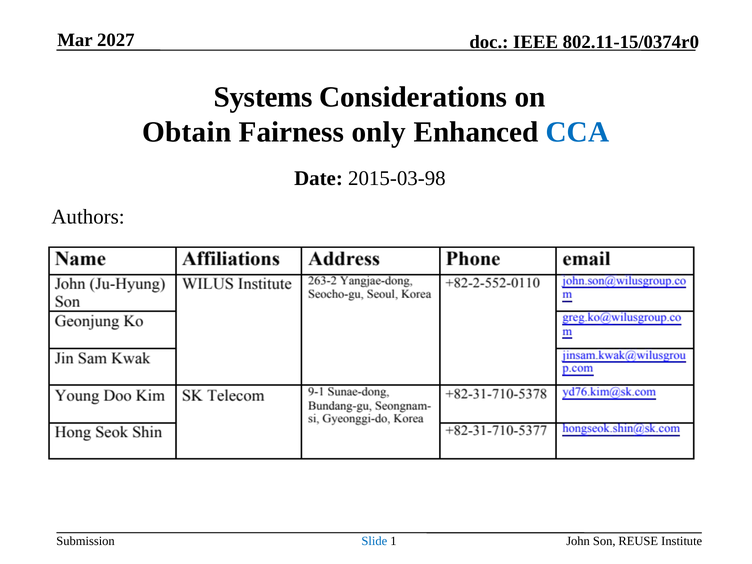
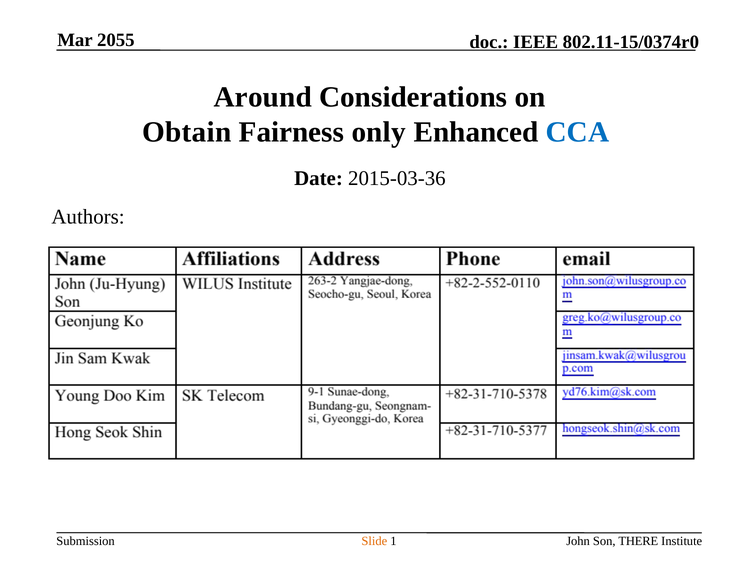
2027: 2027 -> 2055 (116, 40)
Systems: Systems -> Around (263, 97)
2015-03-98: 2015-03-98 -> 2015-03-36 (397, 178)
Slide colour: blue -> orange (374, 541)
REUSE: REUSE -> THERE (638, 541)
